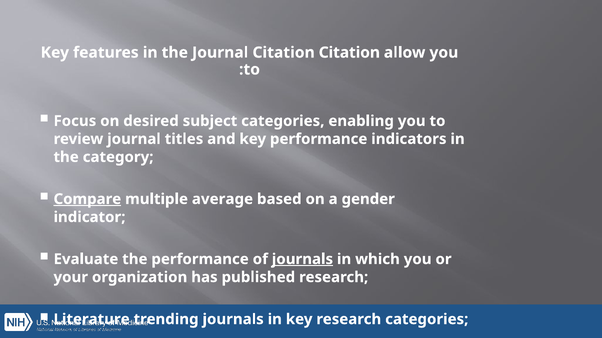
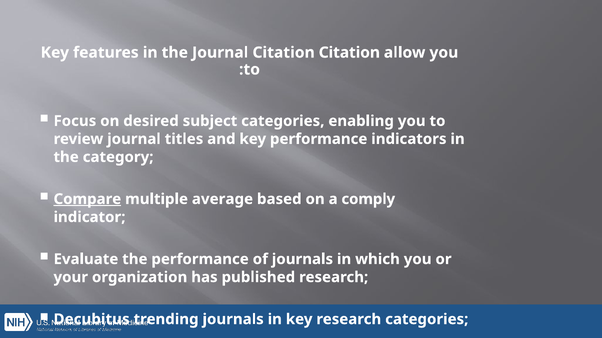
gender: gender -> comply (368, 199)
journals underline: present -> none (302, 260)
Literature: Literature -> Decubitus (92, 320)
